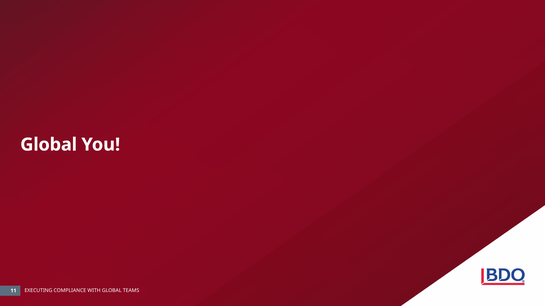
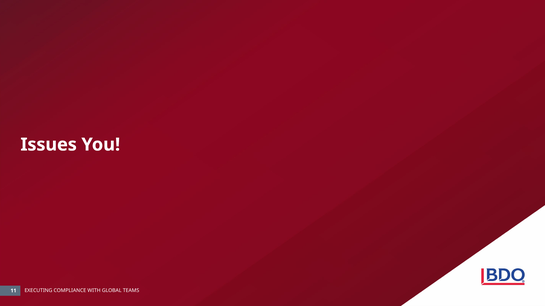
Global: Global -> Issues (49, 145)
